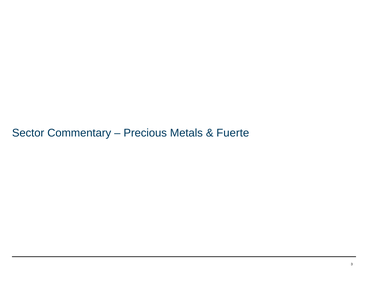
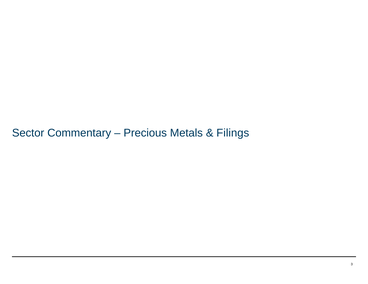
Fuerte: Fuerte -> Filings (233, 133)
